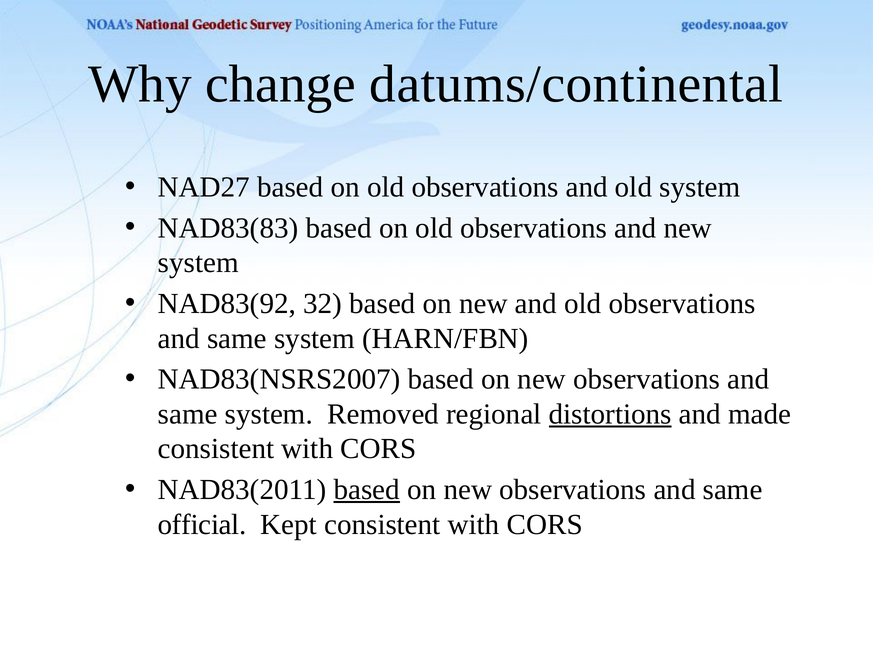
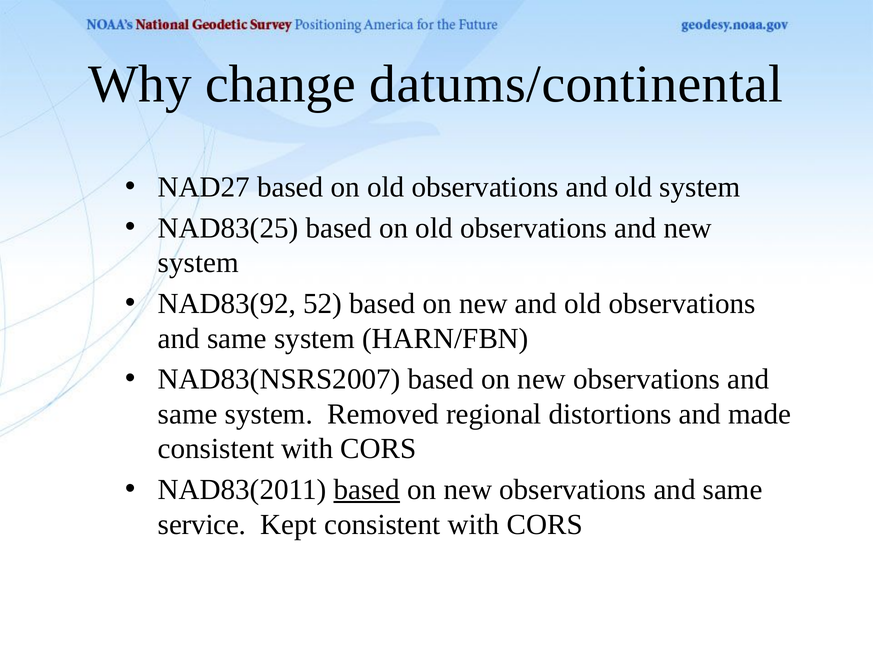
NAD83(83: NAD83(83 -> NAD83(25 (228, 228)
32: 32 -> 52 (323, 304)
distortions underline: present -> none (610, 414)
official: official -> service (202, 525)
